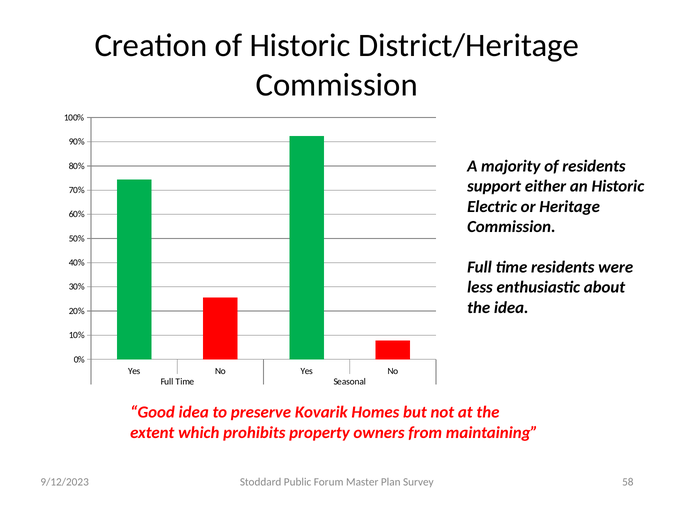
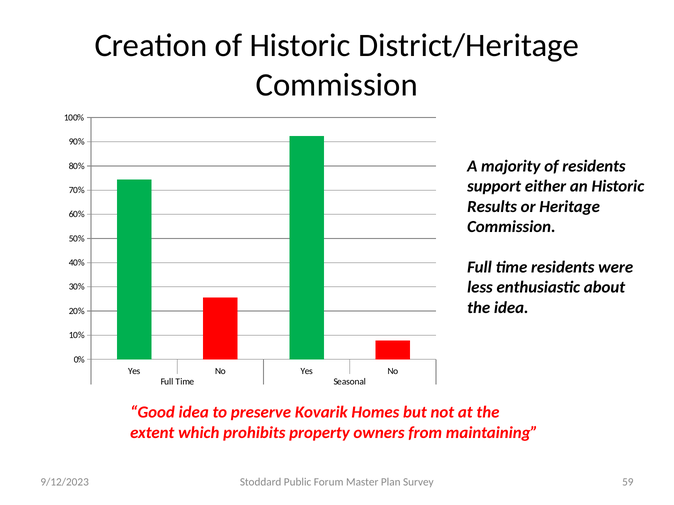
Electric: Electric -> Results (492, 207)
58: 58 -> 59 (628, 483)
